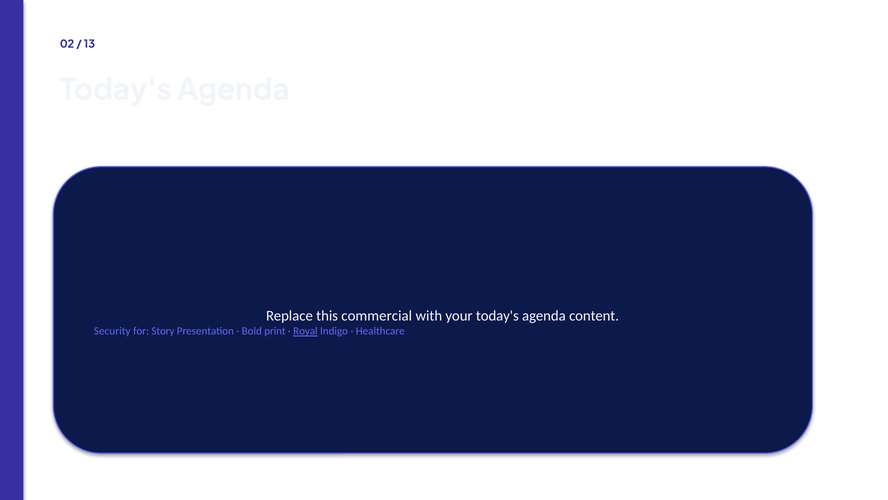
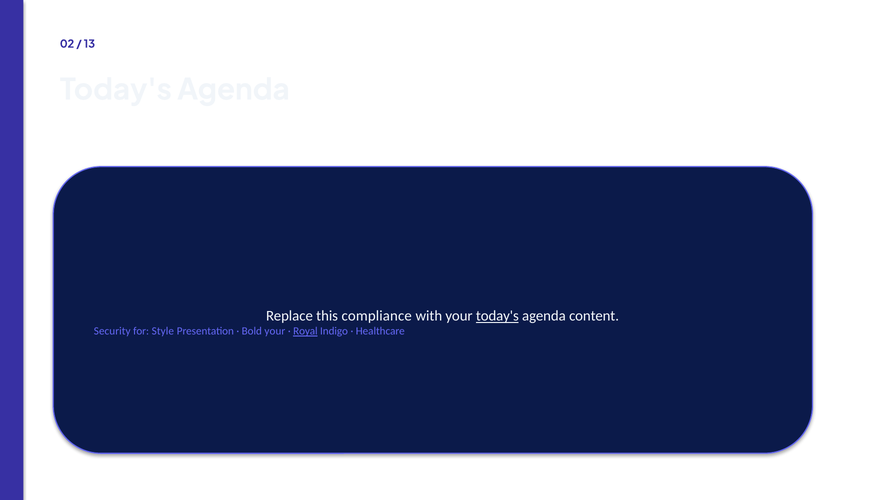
commercial: commercial -> compliance (377, 316)
today's underline: none -> present (497, 316)
Story: Story -> Style (163, 331)
Bold print: print -> your (275, 331)
